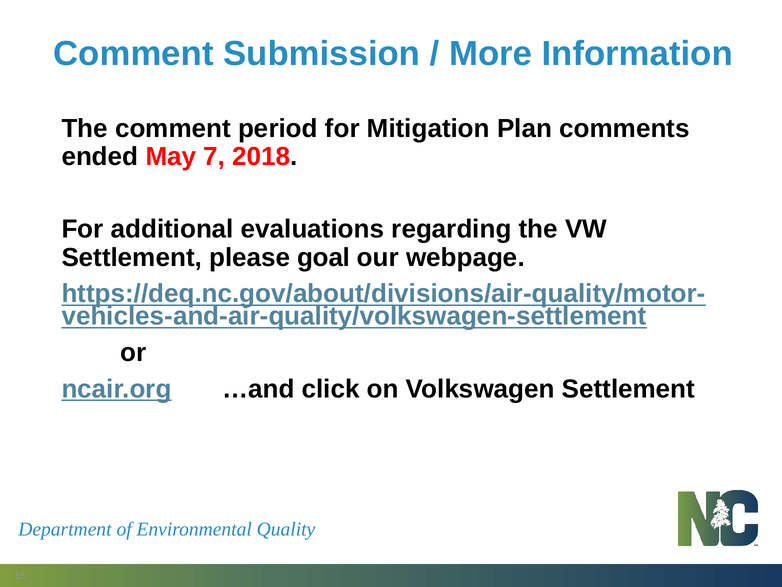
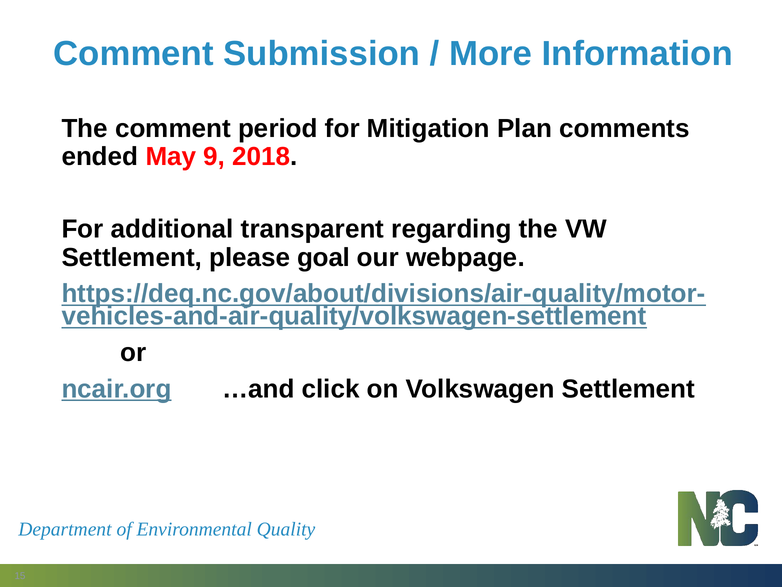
7: 7 -> 9 (214, 157)
evaluations: evaluations -> transparent (313, 229)
